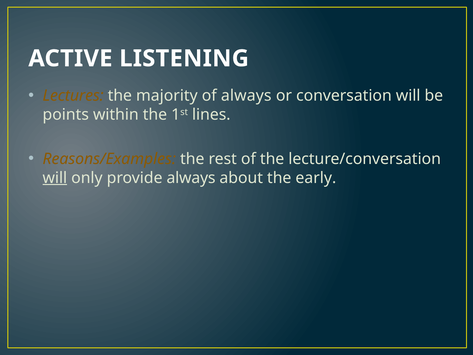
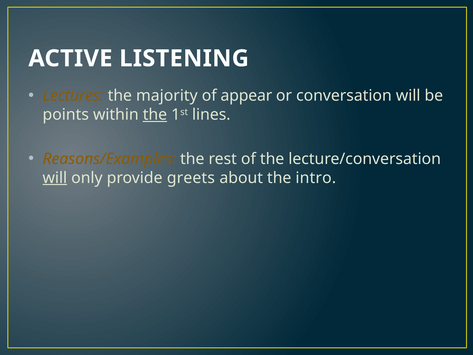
of always: always -> appear (246, 96)
the underline: none -> present (155, 115)
provide always: always -> greets (191, 178)
early: early -> intro (316, 178)
